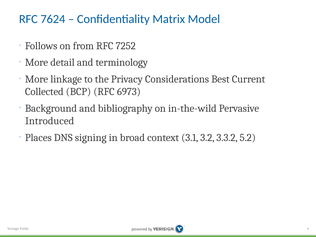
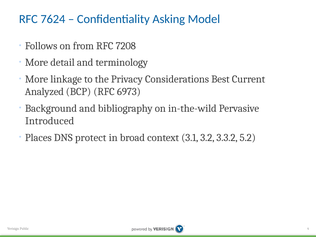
Matrix: Matrix -> Asking (169, 19)
7252: 7252 -> 7208 (126, 46)
Collected: Collected -> Analyzed (44, 92)
signing: signing -> protect (91, 138)
